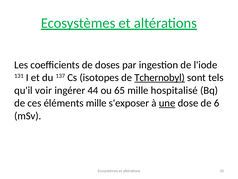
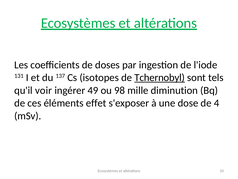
44: 44 -> 49 (93, 90)
65: 65 -> 98 (120, 90)
hospitalisé: hospitalisé -> diminution (174, 90)
éléments mille: mille -> effet (96, 103)
une underline: present -> none (167, 103)
6: 6 -> 4 (217, 103)
